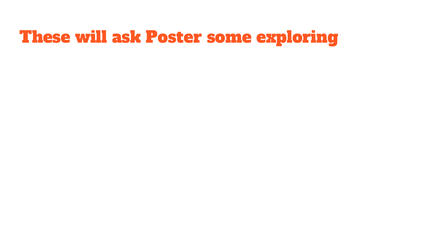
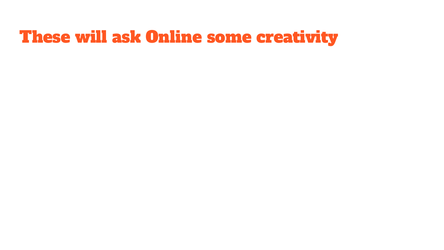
Poster: Poster -> Online (174, 37)
exploring: exploring -> creativity (297, 37)
